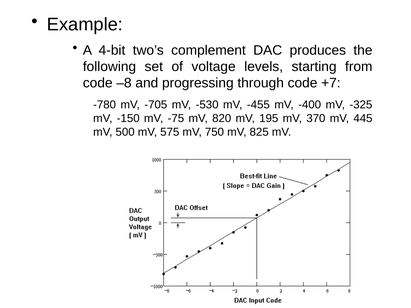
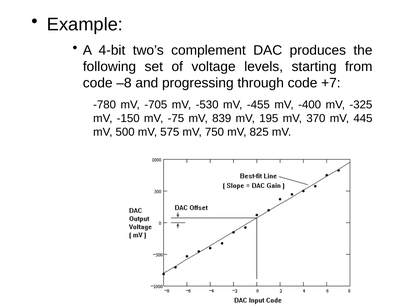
820: 820 -> 839 (222, 119)
